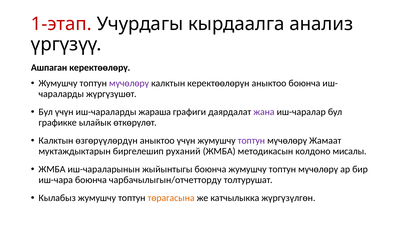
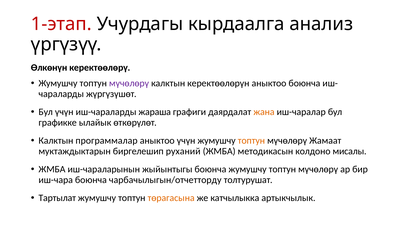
Ашпаган: Ашпаган -> Өлкөнүн (49, 68)
жана colour: purple -> orange (264, 112)
өзгөрүүлөрдүн: өзгөрүүлөрдүн -> программалар (107, 140)
топтун colour: purple -> orange (251, 140)
Кылабыз: Кылабыз -> Тартылат (57, 198)
жүргүзүлгөн: жүргүзүлгөн -> артыкчылык (288, 198)
